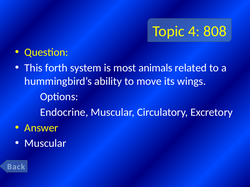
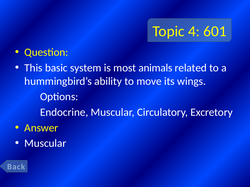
808: 808 -> 601 (215, 31)
forth: forth -> basic (56, 68)
